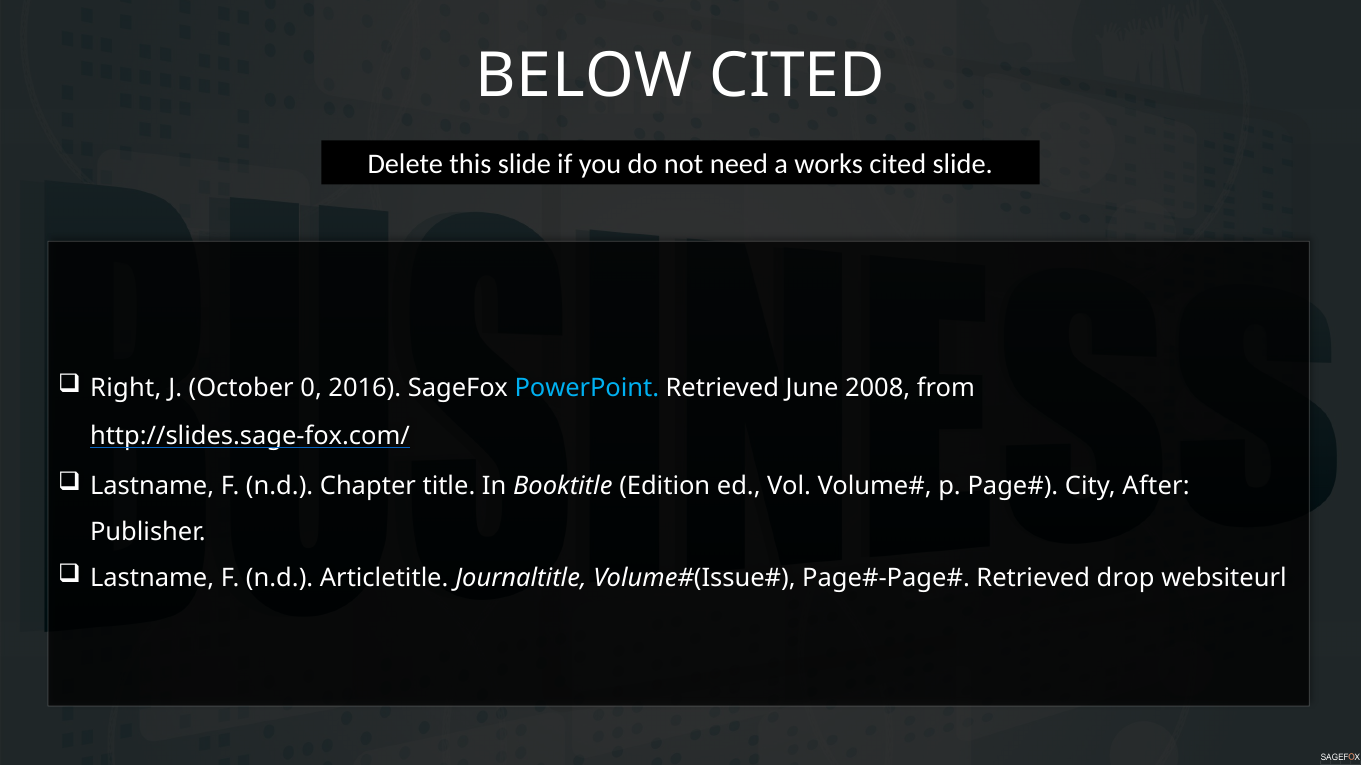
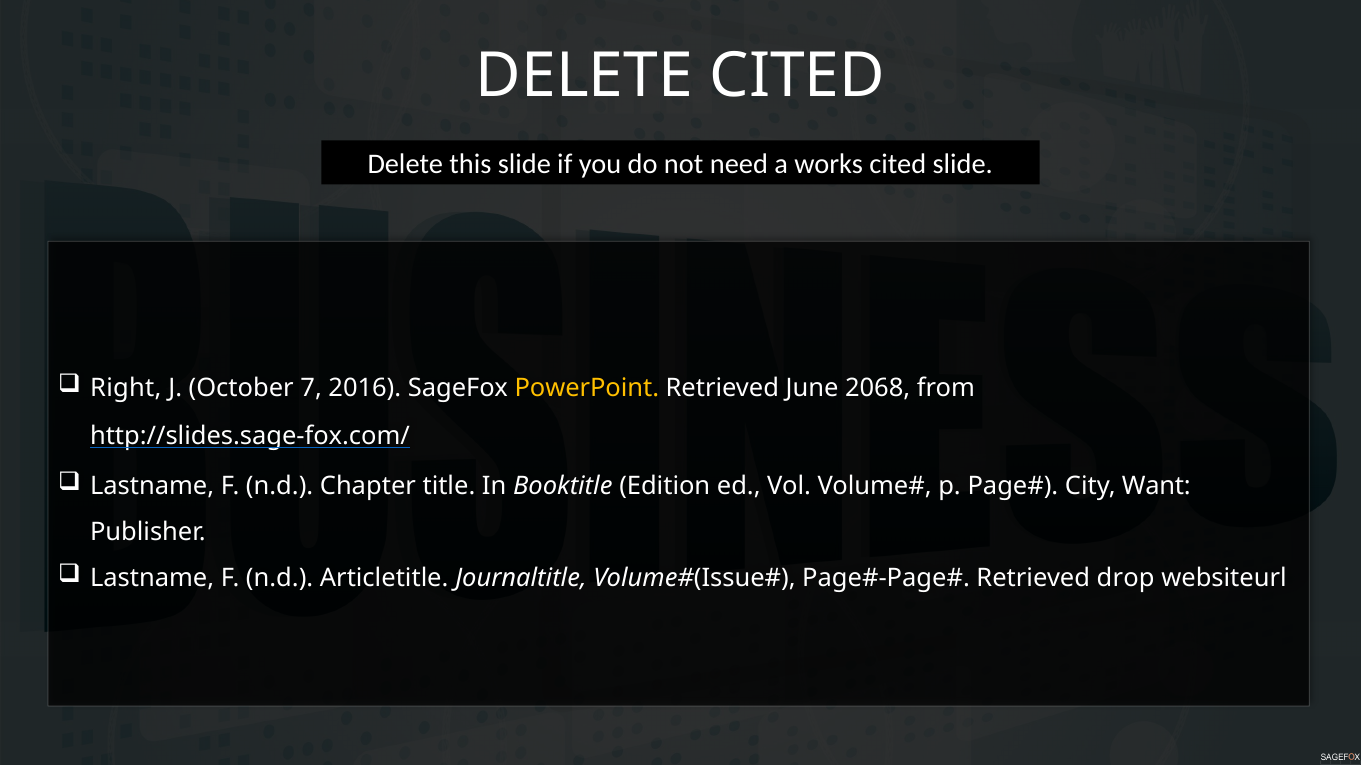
BELOW: BELOW -> DELETE (584, 76)
0: 0 -> 7 (311, 388)
PowerPoint colour: light blue -> yellow (587, 388)
2008: 2008 -> 2068 (878, 388)
After: After -> Want (1156, 486)
